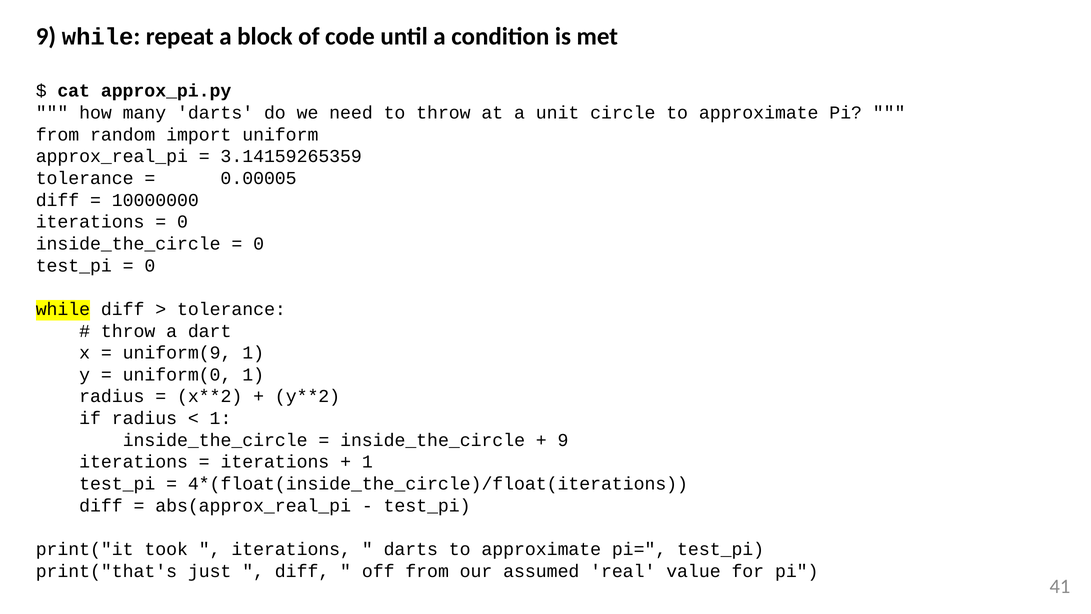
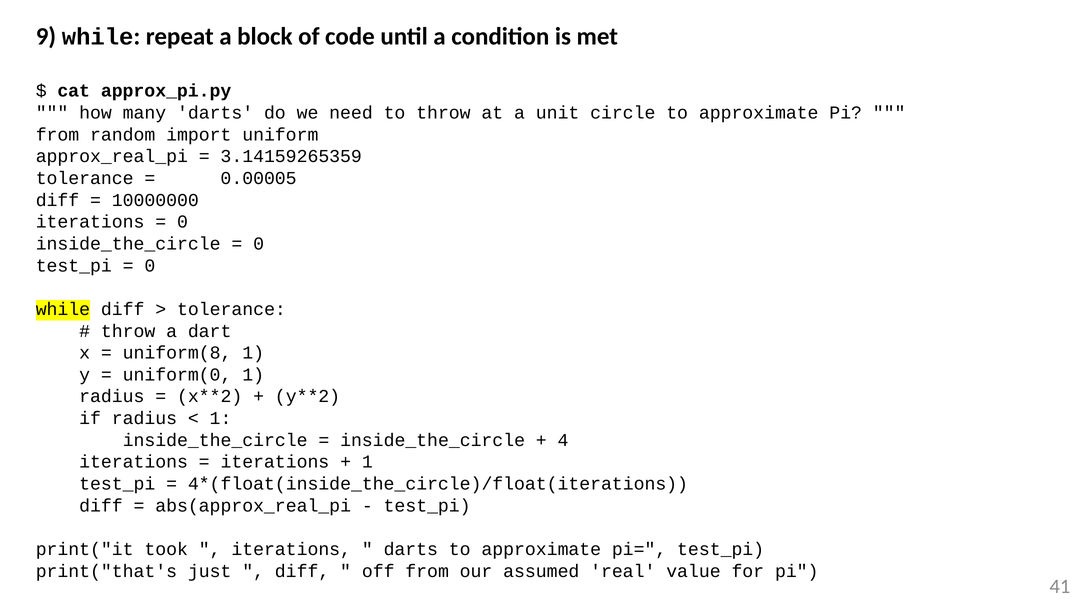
uniform(9: uniform(9 -> uniform(8 (177, 353)
9: 9 -> 4 (563, 440)
